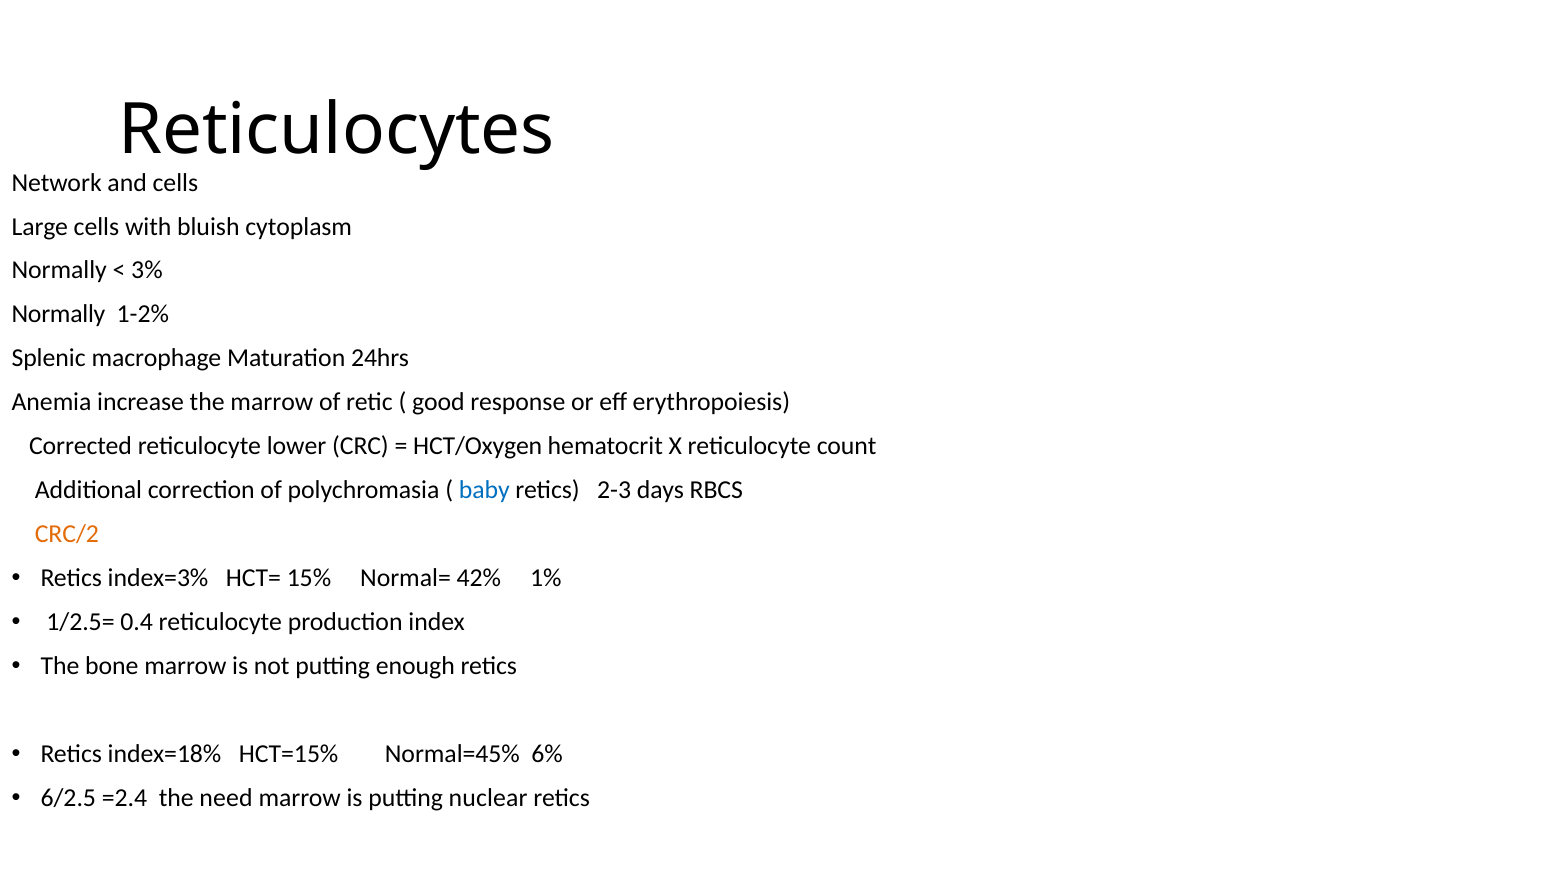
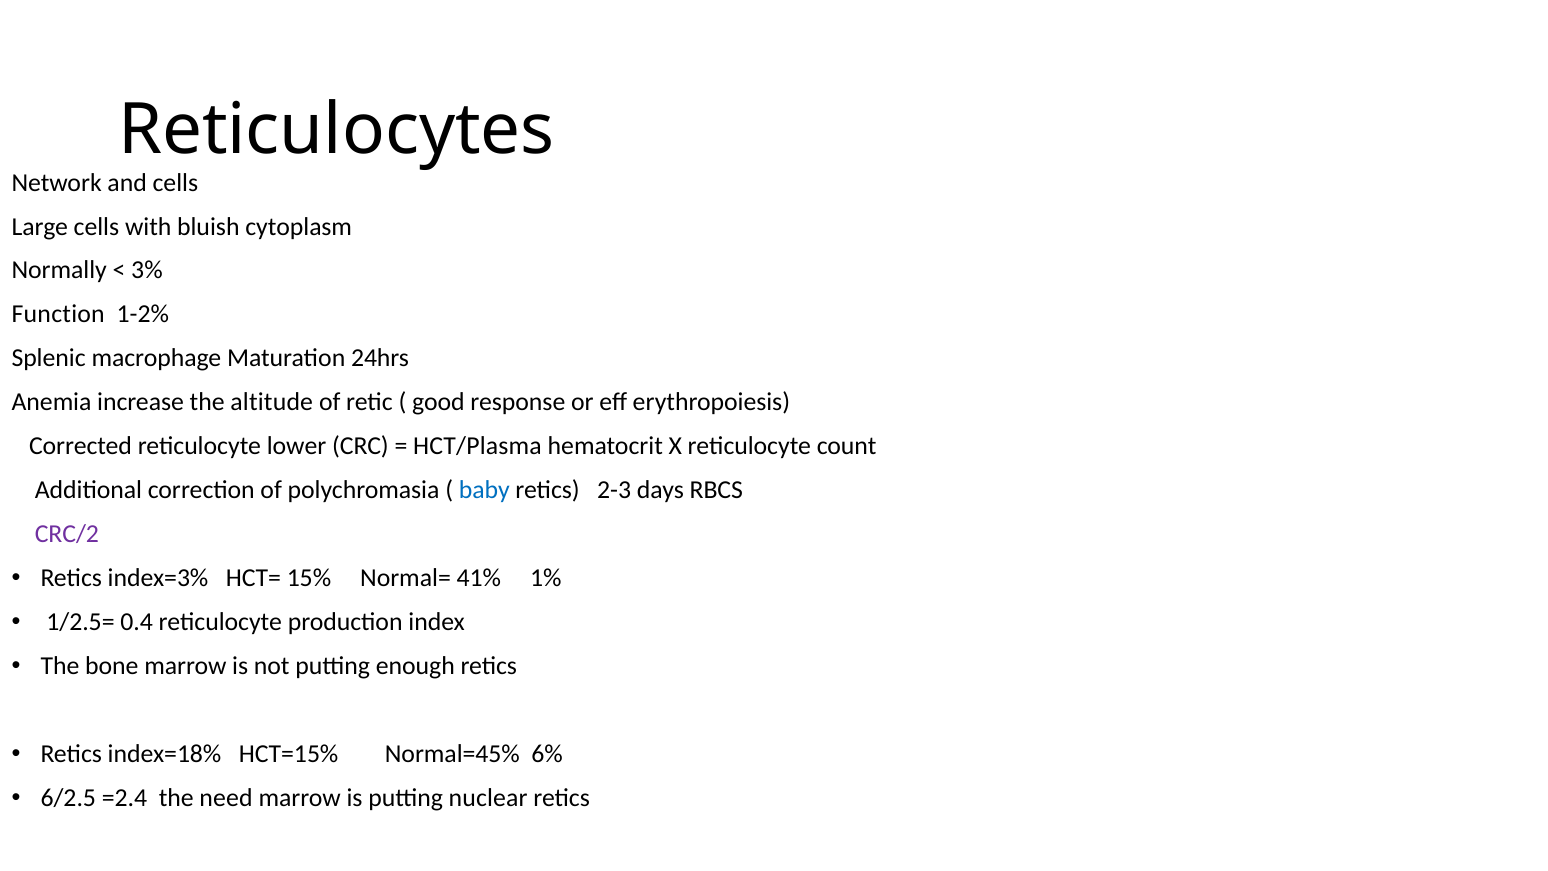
Normally: Normally -> Function (58, 314)
the marrow: marrow -> altitude (272, 402)
HCT/Oxygen: HCT/Oxygen -> HCT/Plasma (478, 446)
CRC/2 colour: orange -> purple (67, 534)
42%: 42% -> 41% (479, 578)
